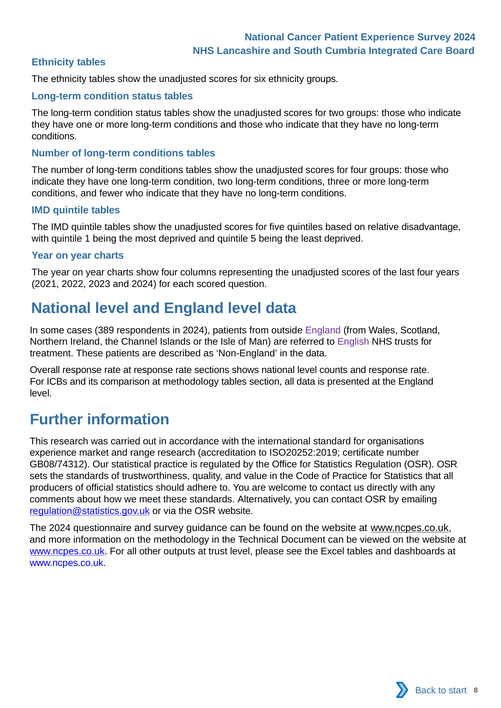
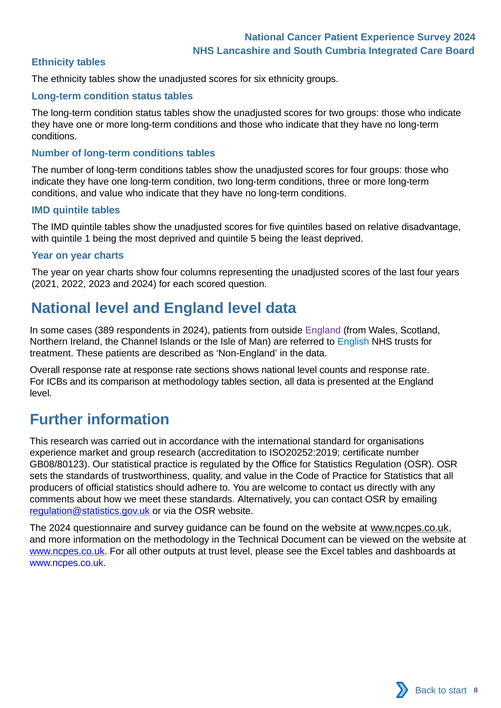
conditions and fewer: fewer -> value (111, 193)
English colour: purple -> blue (353, 342)
range: range -> group (143, 453)
GB08/74312: GB08/74312 -> GB08/80123 (60, 465)
